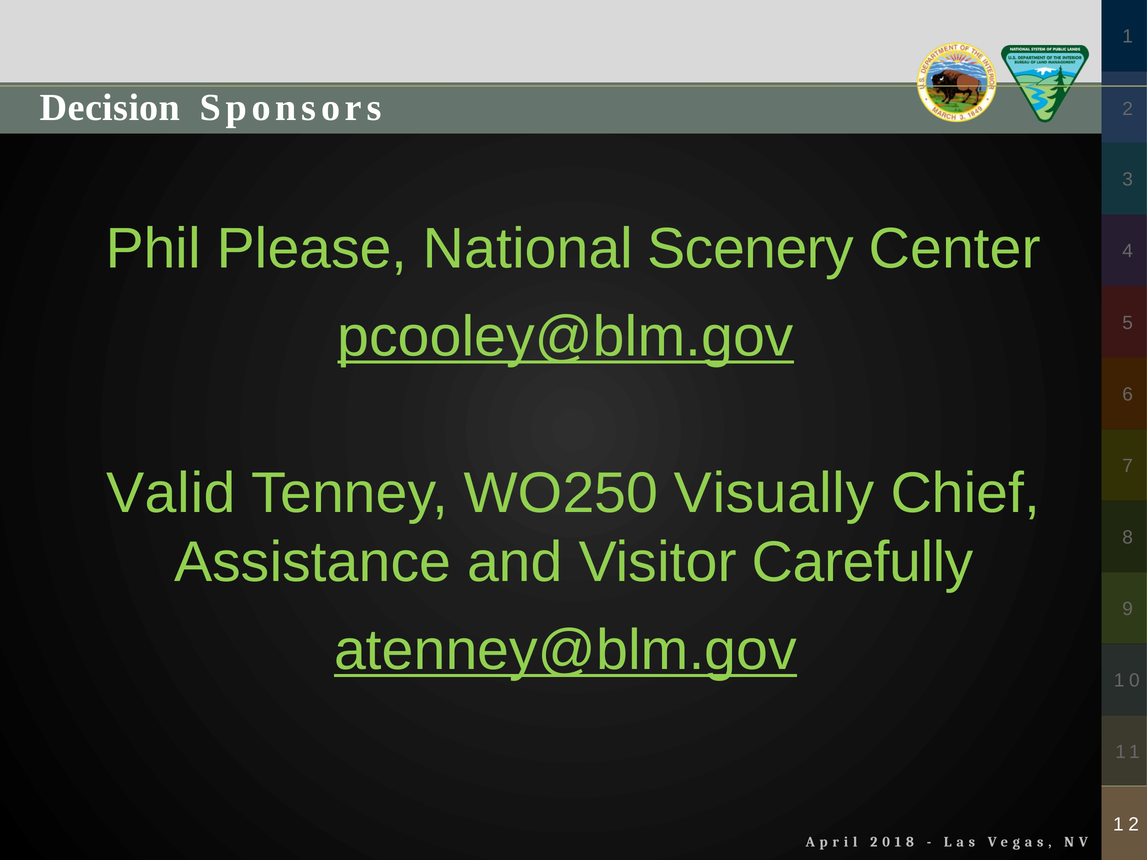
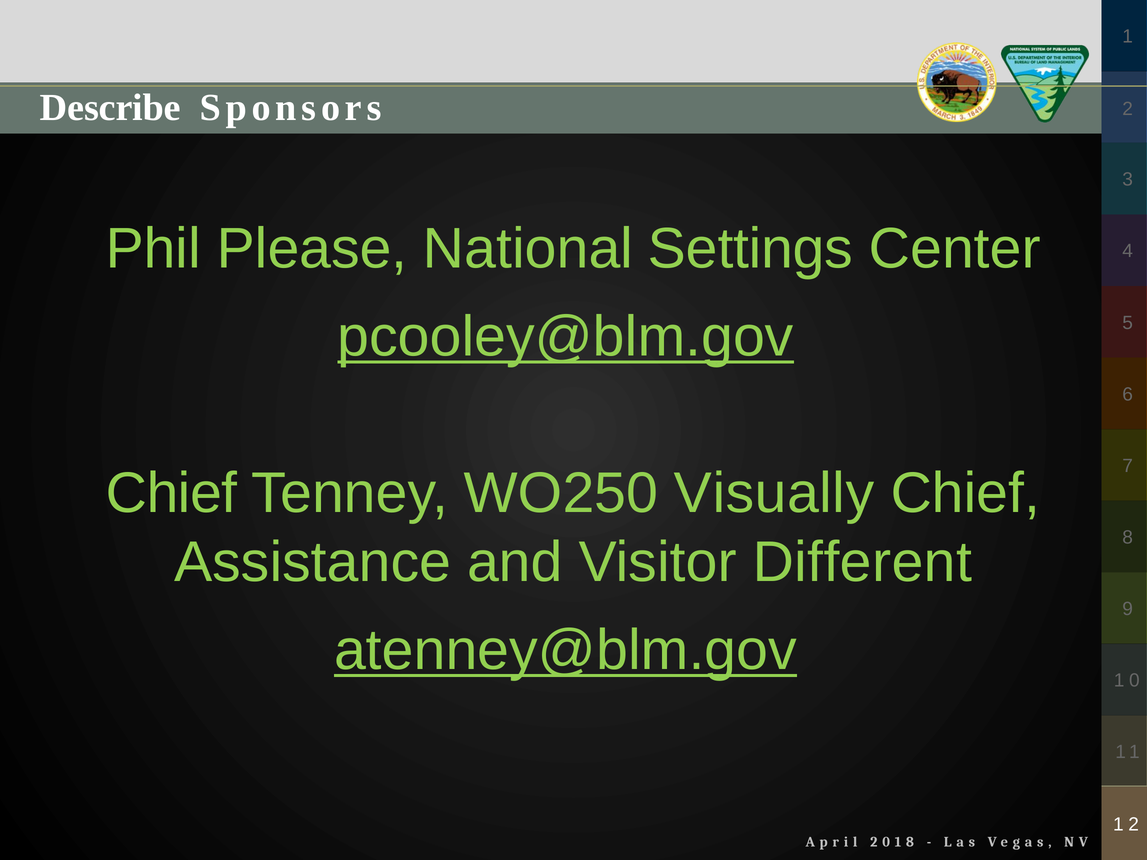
Decision: Decision -> Describe (110, 108)
Scenery: Scenery -> Settings (751, 249)
Valid: Valid -> Chief (172, 494)
Carefully: Carefully -> Different (862, 563)
